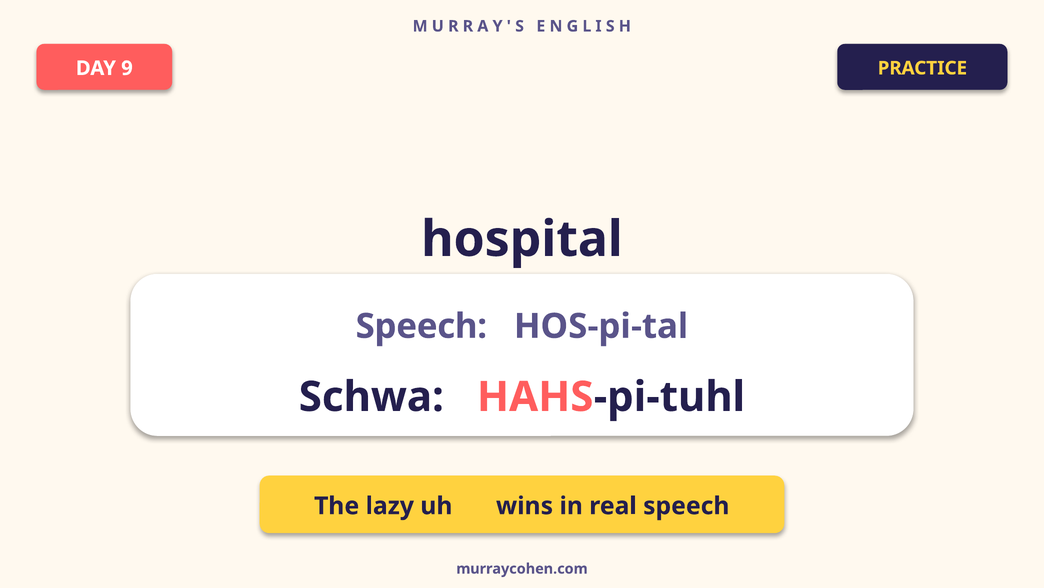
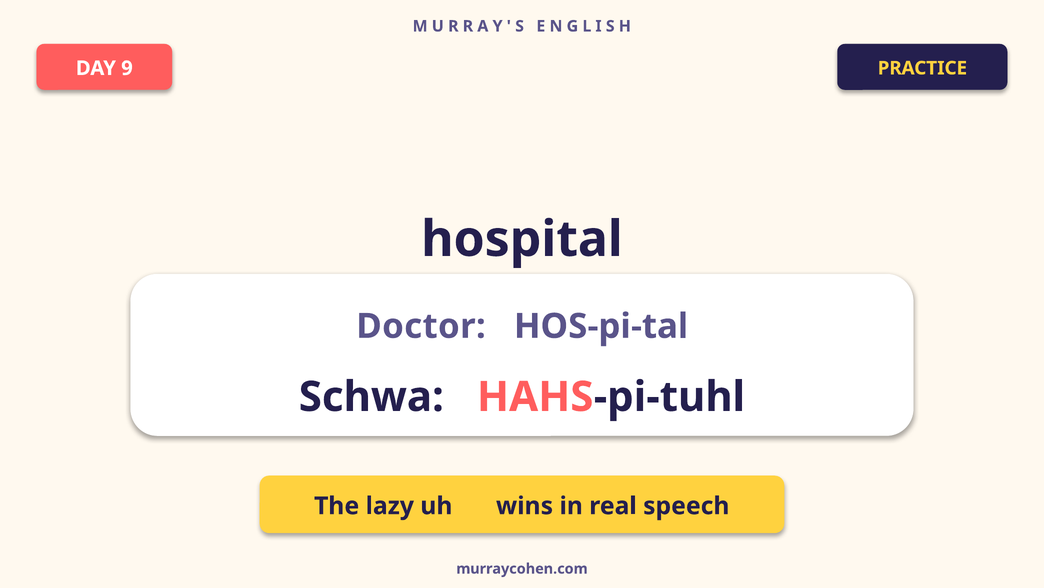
Speech: Speech -> Doctor (421, 326)
